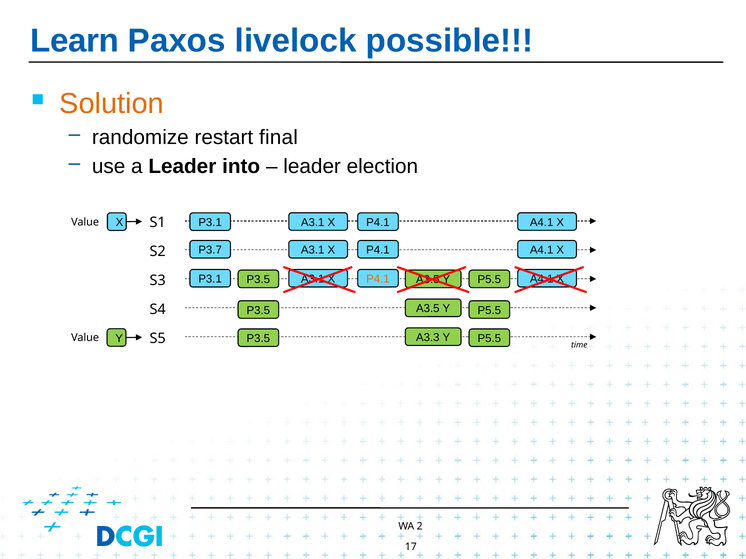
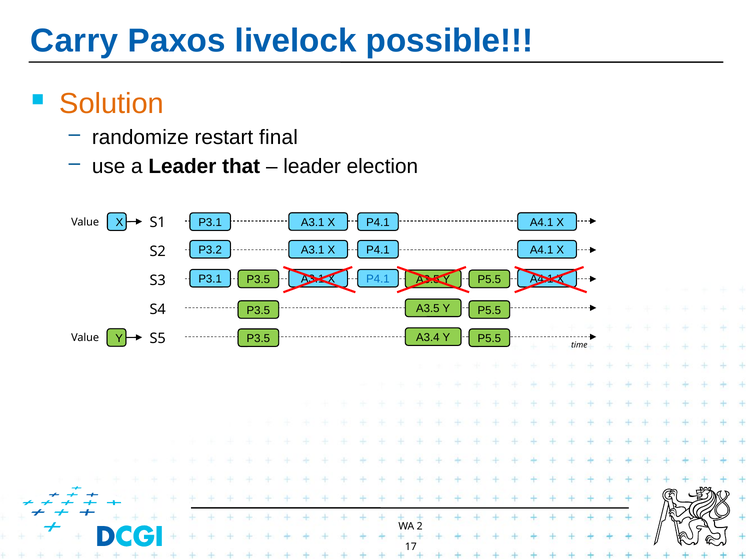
Learn: Learn -> Carry (74, 41)
into: into -> that (241, 166)
P3.7: P3.7 -> P3.2 (210, 250)
P4.1 colour: orange -> blue (378, 279)
A3.3: A3.3 -> A3.4 (428, 338)
